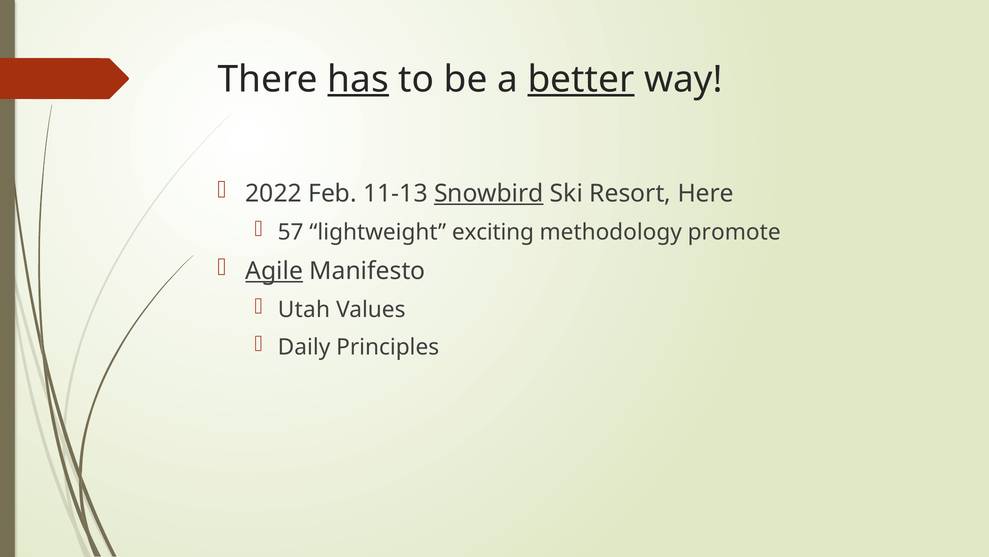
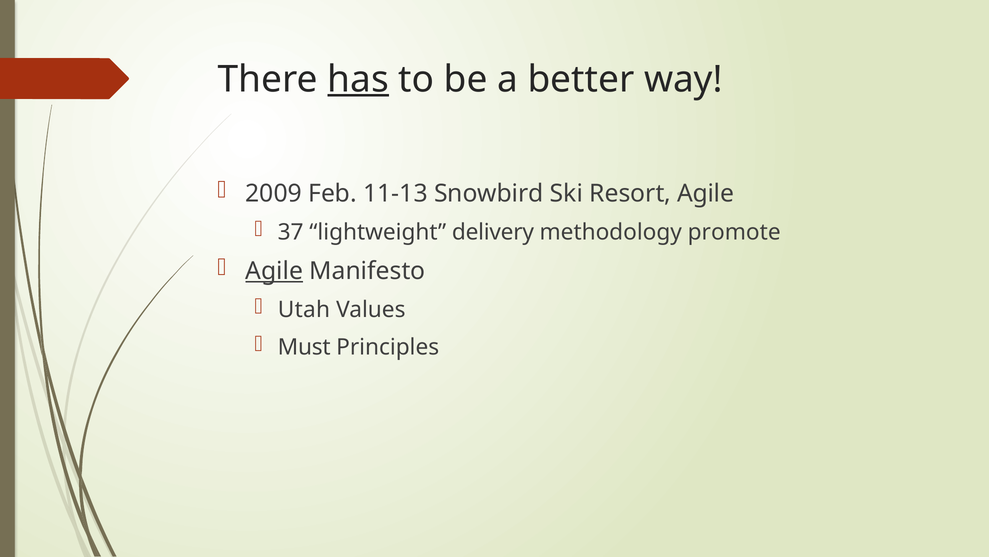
better underline: present -> none (581, 79)
2022: 2022 -> 2009 (274, 193)
Snowbird underline: present -> none (489, 193)
Resort Here: Here -> Agile (706, 193)
57: 57 -> 37 (291, 232)
exciting: exciting -> delivery (493, 232)
Daily: Daily -> Must (304, 347)
